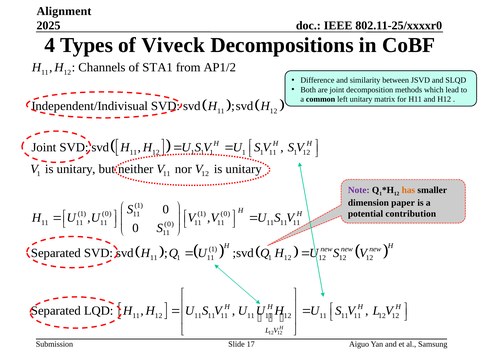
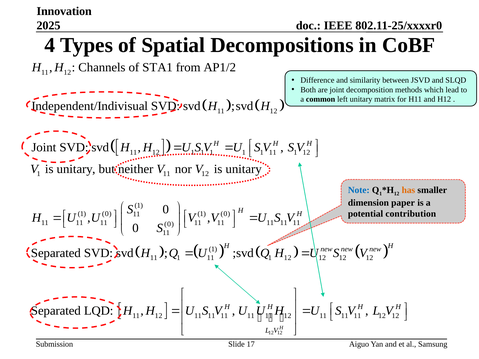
Alignment: Alignment -> Innovation (64, 11)
Viveck: Viveck -> Spatial (173, 45)
Note colour: purple -> blue (359, 190)
